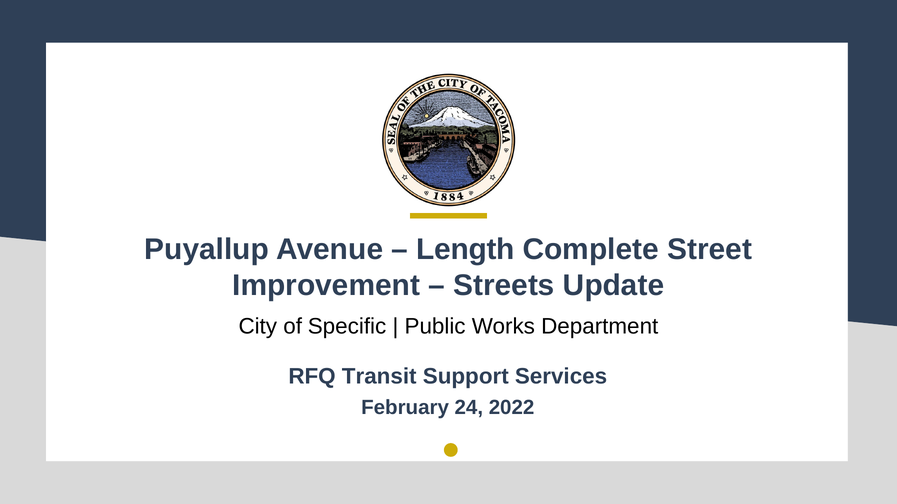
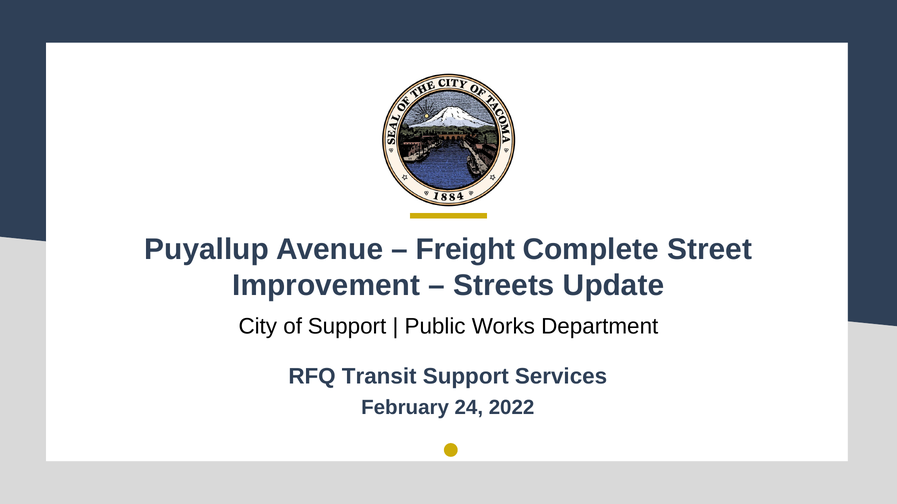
Length: Length -> Freight (465, 250)
of Specific: Specific -> Support (347, 327)
